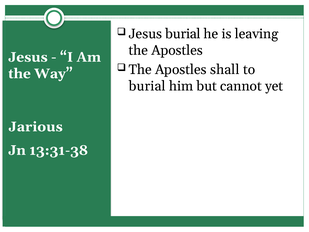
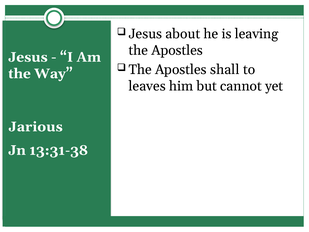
Jesus burial: burial -> about (183, 34)
burial: burial -> leaves (147, 86)
